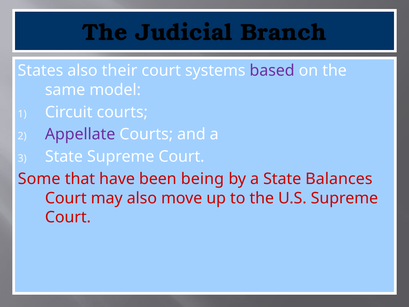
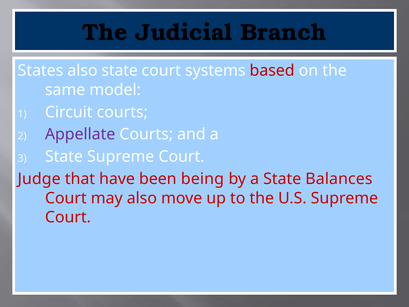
also their: their -> state (120, 71)
based colour: purple -> red (272, 71)
Some: Some -> Judge (39, 179)
